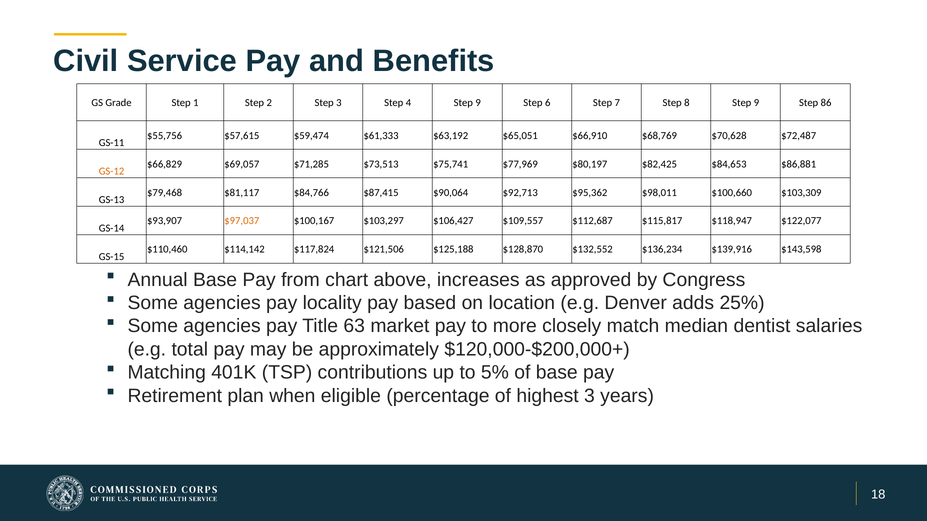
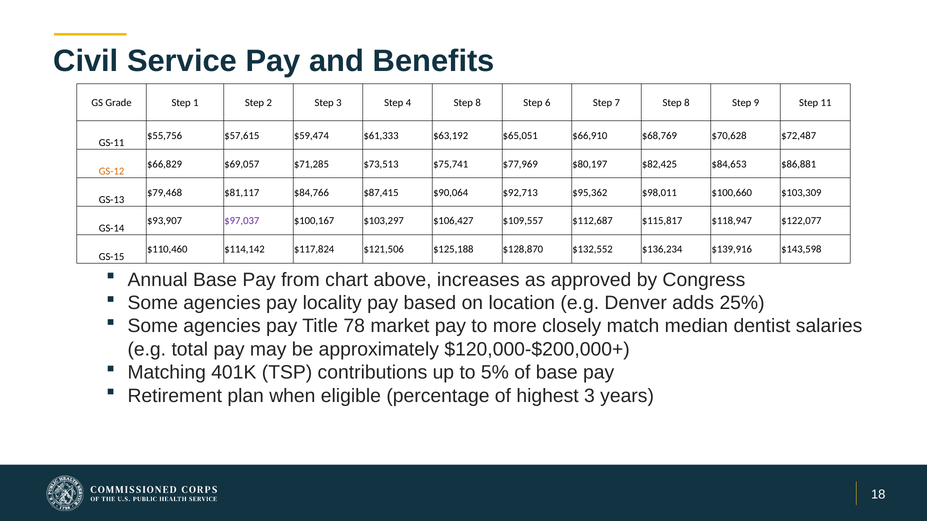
4 Step 9: 9 -> 8 (478, 103)
86: 86 -> 11 (826, 103)
$97,037 colour: orange -> purple (242, 221)
63: 63 -> 78 (354, 326)
